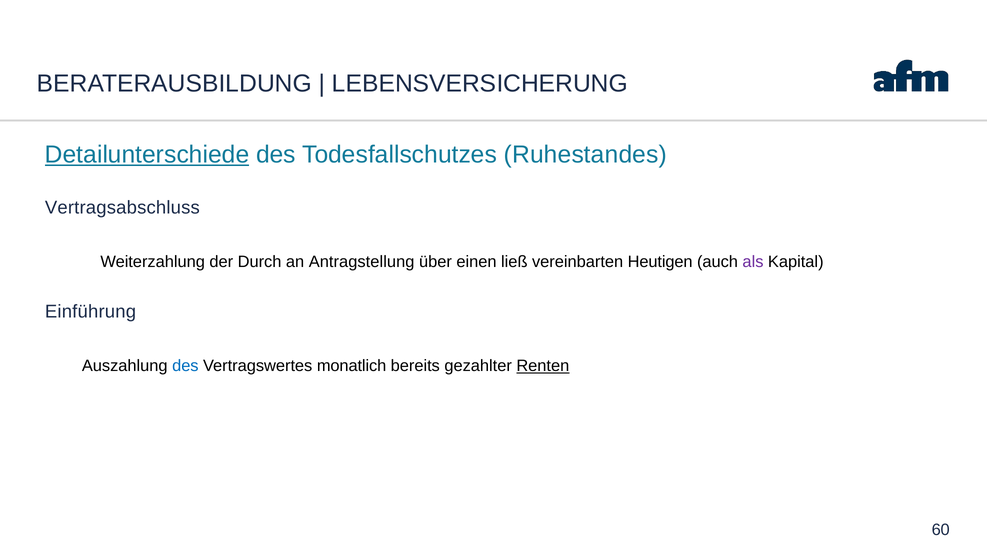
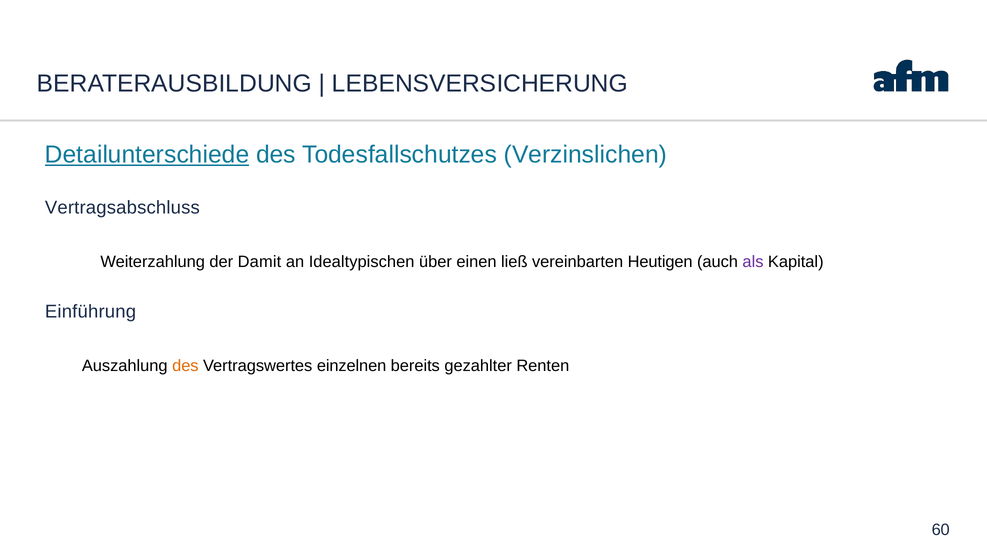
Ruhestandes: Ruhestandes -> Verzinslichen (585, 155)
Durch: Durch -> Damit (259, 262)
Antragstellung: Antragstellung -> Idealtypischen (362, 262)
des colour: blue -> orange (185, 366)
monatlich: monatlich -> einzelnen (352, 366)
Renten underline: present -> none (543, 366)
